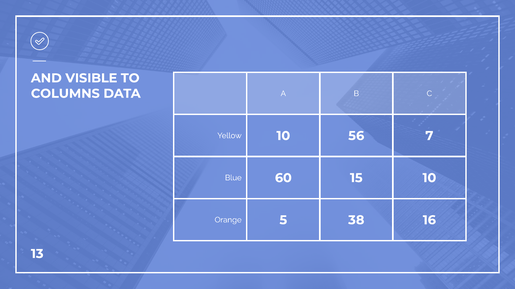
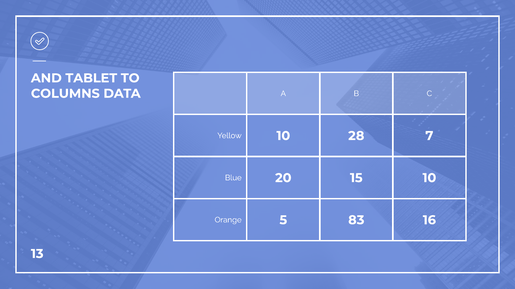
VISIBLE: VISIBLE -> TABLET (91, 78)
56: 56 -> 28 (356, 136)
60: 60 -> 20 (283, 178)
38: 38 -> 83 (356, 221)
